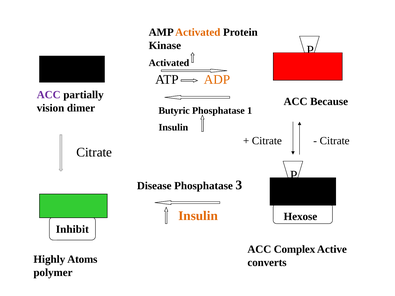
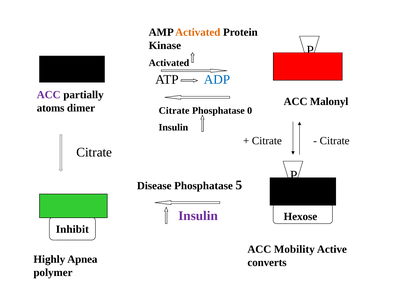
ADP colour: orange -> blue (217, 80)
Because: Because -> Malonyl (329, 101)
vision: vision -> atoms (51, 108)
Butyric: Butyric -> Citrate (174, 111)
1: 1 -> 0 (250, 111)
3: 3 -> 5 (239, 185)
Insulin colour: orange -> purple (198, 216)
Complex: Complex -> Mobility (294, 250)
Atoms: Atoms -> Apnea (82, 259)
